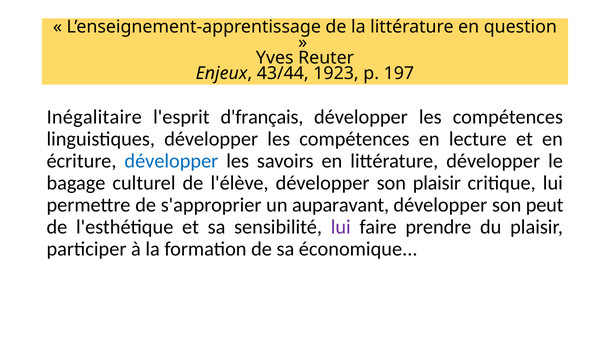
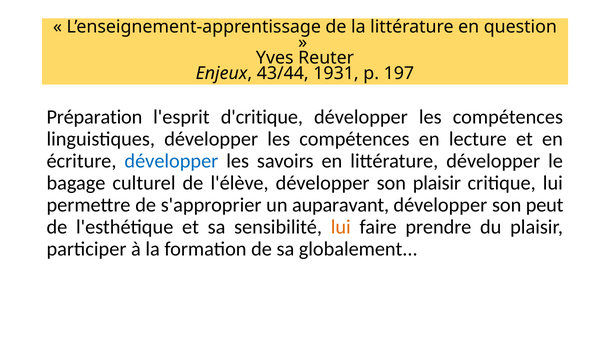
1923: 1923 -> 1931 (336, 73)
Inégalitaire: Inégalitaire -> Préparation (94, 117)
d'français: d'français -> d'critique (262, 117)
lui colour: purple -> orange (341, 227)
économique: économique -> globalement (358, 249)
